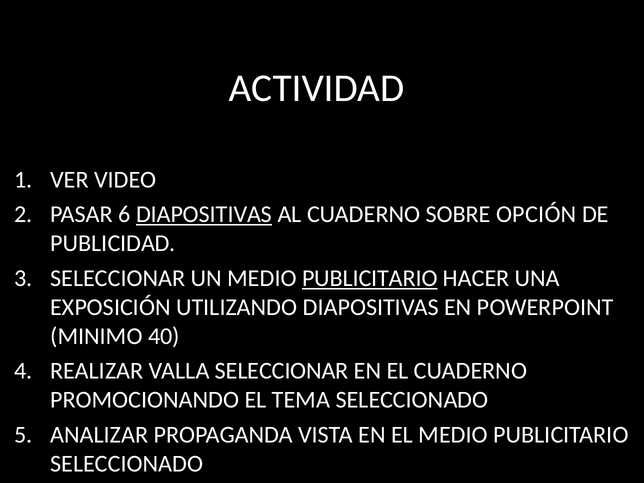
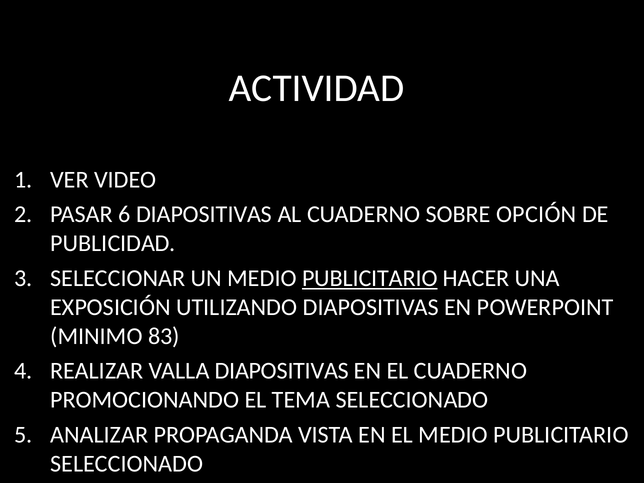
DIAPOSITIVAS underline: present -> none (204, 215)
40: 40 -> 83 (164, 336)
VALLA SELECCIONAR: SELECCIONAR -> DIAPOSITIVAS (282, 371)
